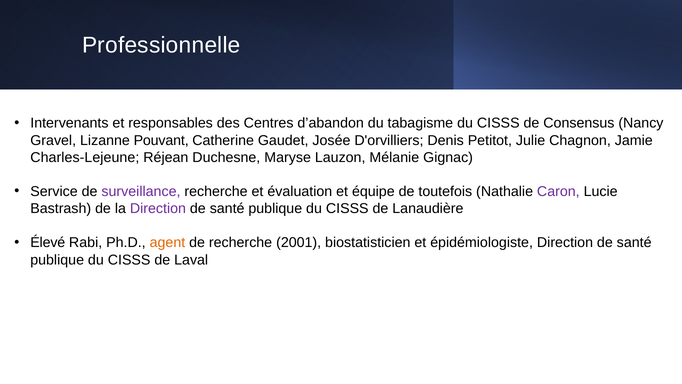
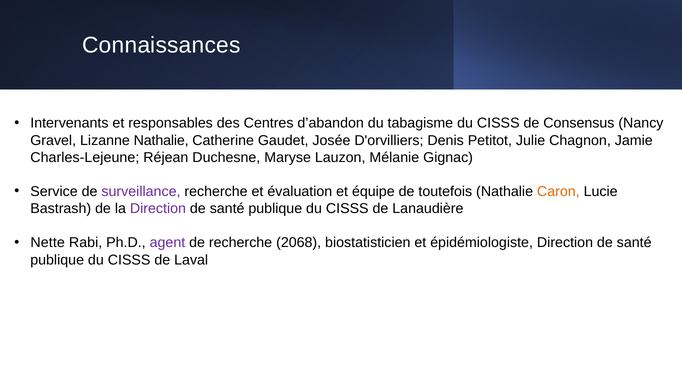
Professionnelle: Professionnelle -> Connaissances (161, 45)
Lizanne Pouvant: Pouvant -> Nathalie (161, 140)
Caron colour: purple -> orange (558, 191)
Élevé: Élevé -> Nette (48, 243)
agent colour: orange -> purple (167, 243)
2001: 2001 -> 2068 (299, 243)
